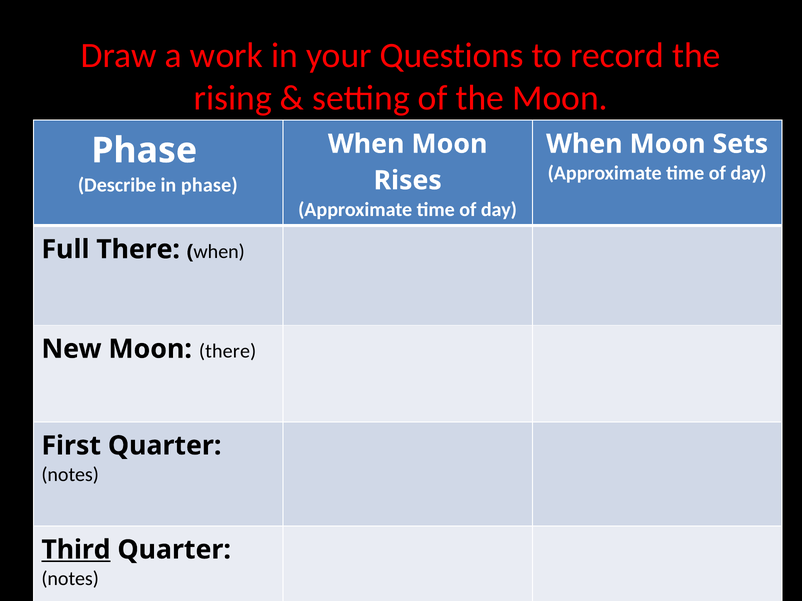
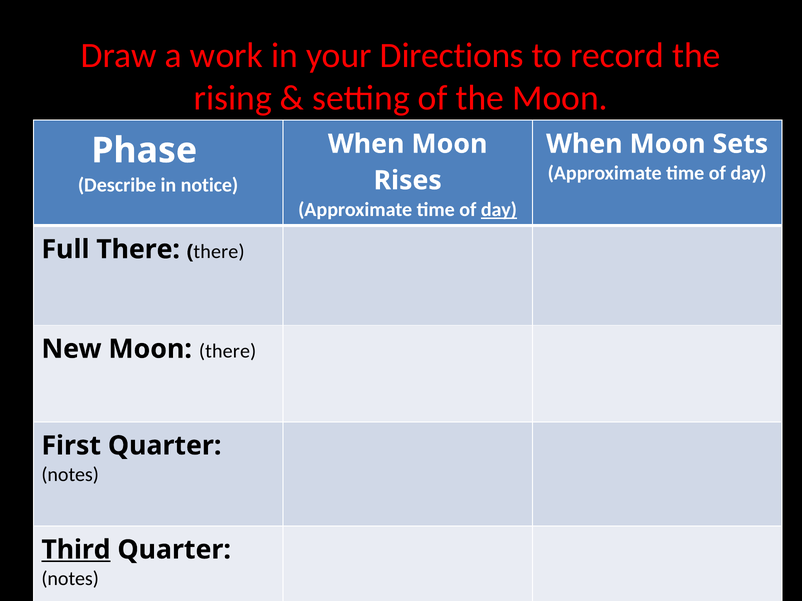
Questions: Questions -> Directions (452, 55)
in phase: phase -> notice (209, 185)
day underline: none -> present (499, 210)
when: when -> there (219, 252)
